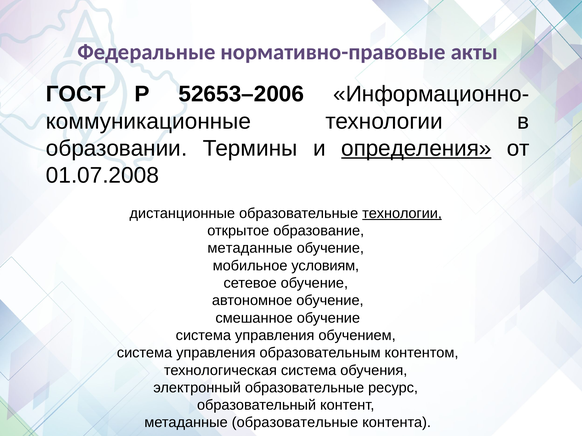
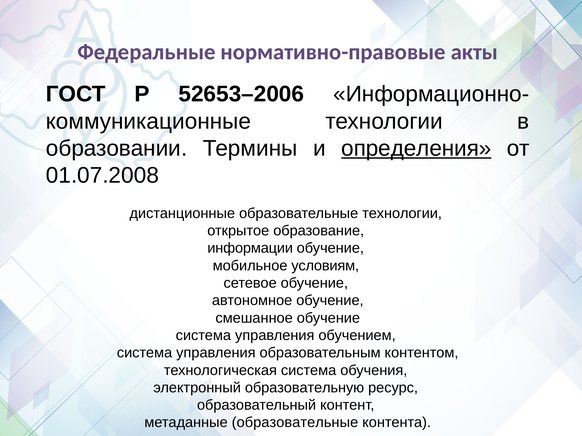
технологии underline: present -> none (402, 213)
метаданные: метаданные -> информации (250, 248)
электронный образовательные: образовательные -> образовательную (305, 388)
